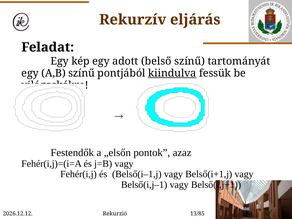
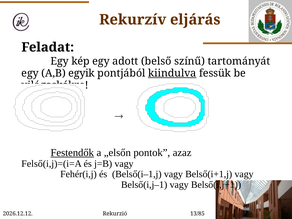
A,B színű: színű -> egyik (82, 73)
Festendők underline: none -> present (72, 153)
Fehér(i,j)=(i=A: Fehér(i,j)=(i=A -> Felső(i,j)=(i=A (52, 164)
